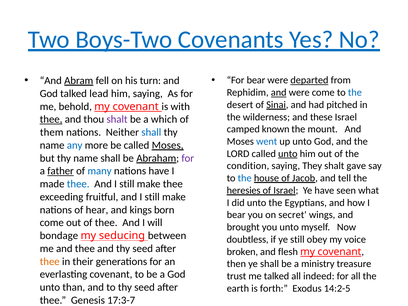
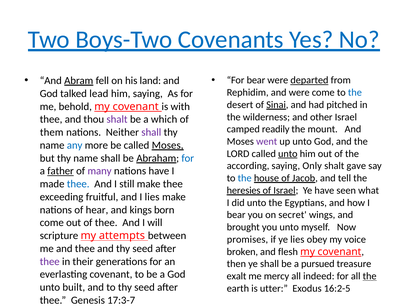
turn: turn -> land (150, 81)
and underline: present -> none (279, 93)
these: these -> other (321, 117)
thee underline: present -> none (51, 119)
known: known -> readily (276, 129)
shall colour: blue -> purple (151, 132)
went colour: blue -> purple (267, 141)
for colour: purple -> blue (188, 158)
condition: condition -> according (248, 166)
They: They -> Only (312, 166)
many colour: blue -> purple (100, 171)
fruitful and I still: still -> lies (152, 197)
bondage: bondage -> scripture (59, 236)
seducing: seducing -> attempts (122, 236)
doubtless: doubtless -> promises (247, 239)
ye still: still -> lies (297, 239)
thee colour: orange -> purple (50, 261)
ministry: ministry -> pursued (318, 264)
trust: trust -> exalt (237, 276)
me talked: talked -> mercy (277, 276)
the underline: none -> present (370, 276)
than: than -> built (74, 287)
forth: forth -> utter (274, 288)
14:2-5: 14:2-5 -> 16:2-5 (337, 288)
